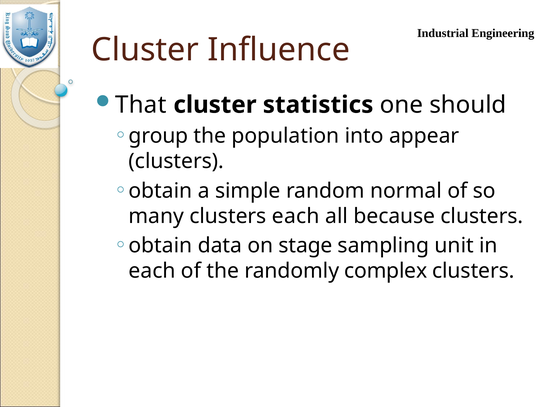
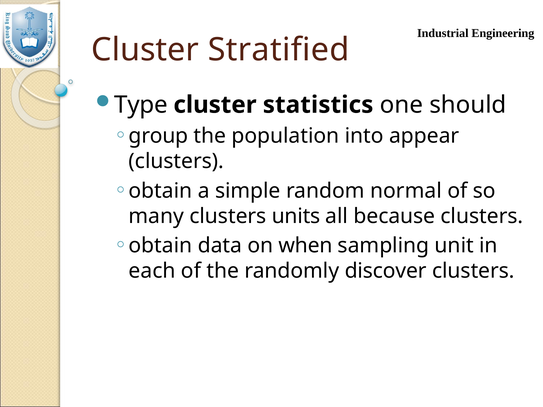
Influence: Influence -> Stratified (279, 50)
That: That -> Type (141, 105)
clusters each: each -> units (296, 216)
stage: stage -> when (306, 246)
complex: complex -> discover (386, 271)
